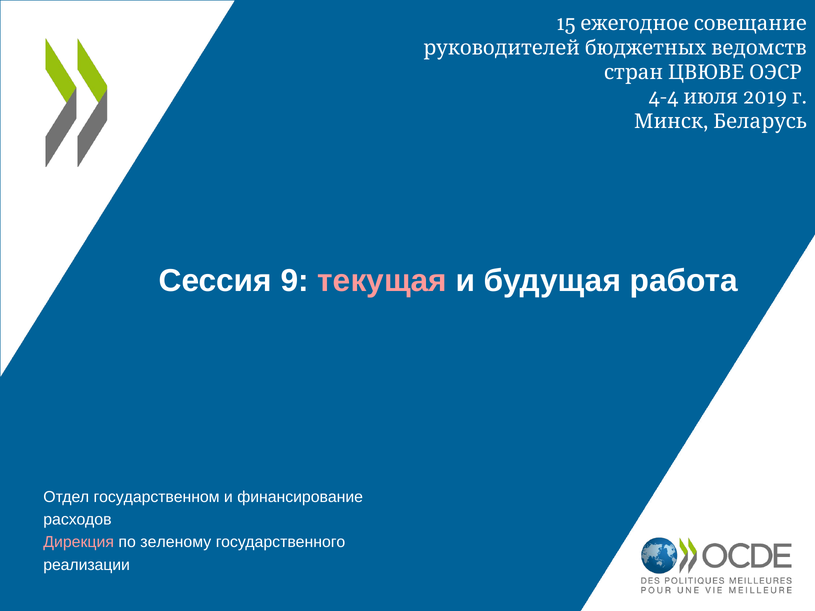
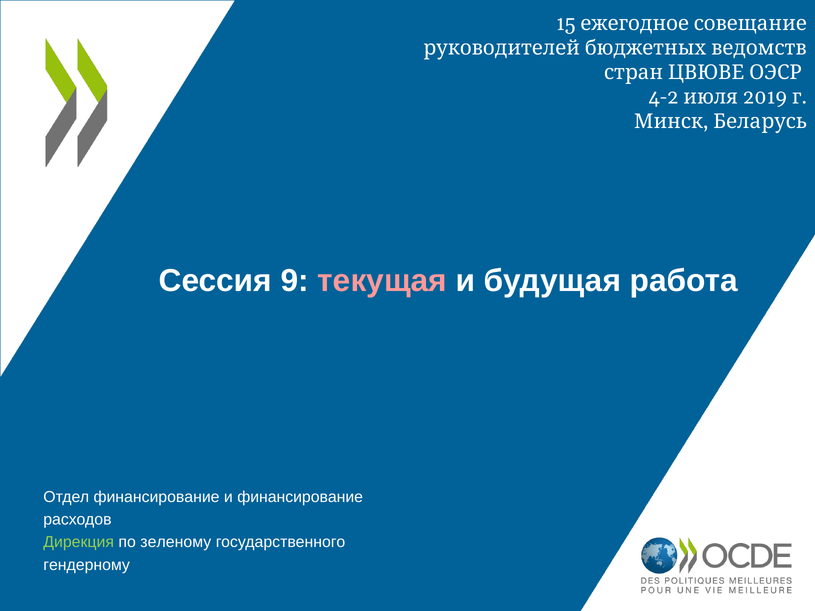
4-4: 4-4 -> 4-2 (663, 97)
Отдел государственном: государственном -> финансирование (157, 497)
Дирекция colour: pink -> light green (79, 542)
реализации: реализации -> гендерному (87, 565)
